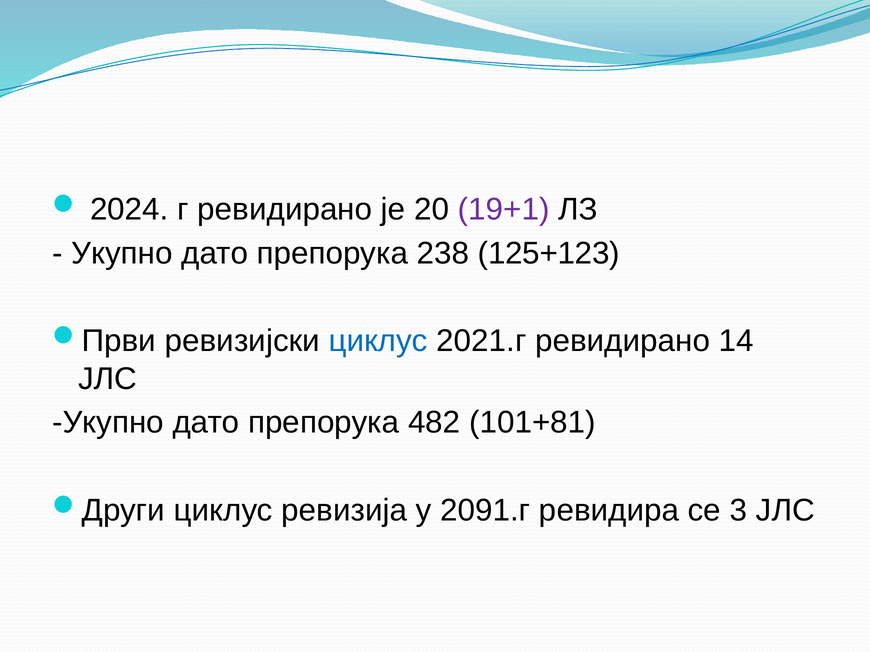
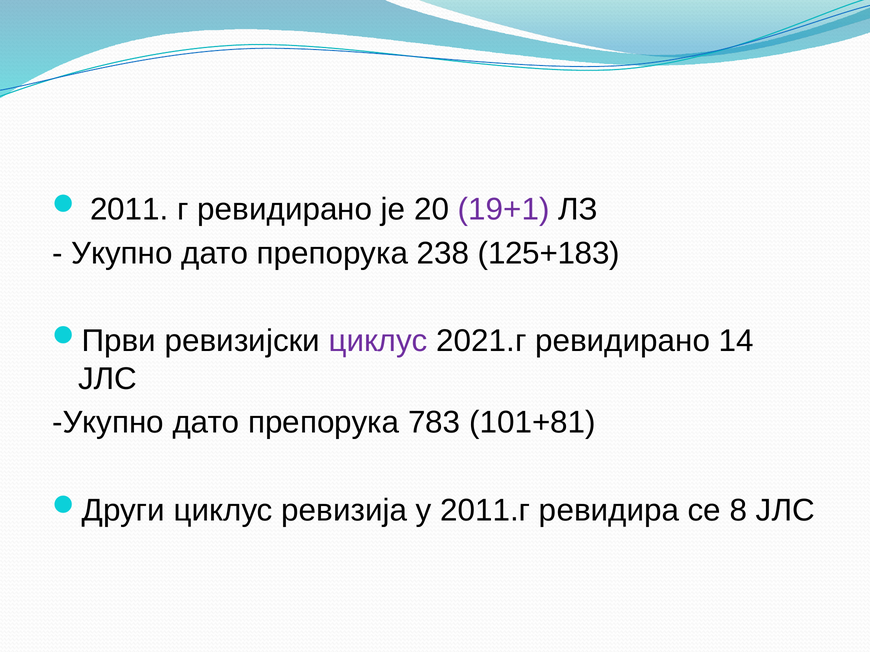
2024: 2024 -> 2011 (129, 209)
125+123: 125+123 -> 125+183 (549, 253)
циклус colour: blue -> purple (378, 341)
482: 482 -> 783 (434, 423)
2091.г: 2091.г -> 2011.г (485, 511)
3: 3 -> 8 (738, 511)
